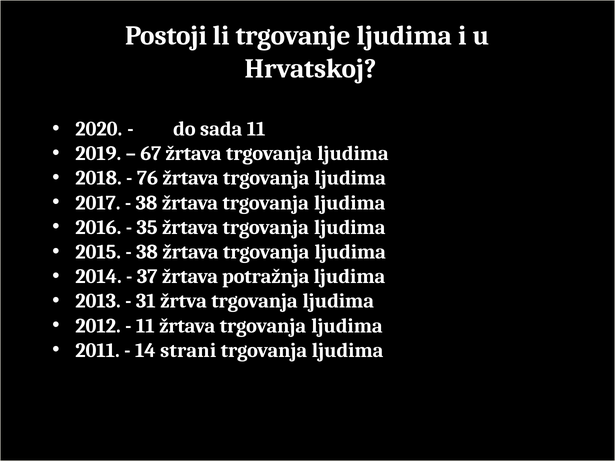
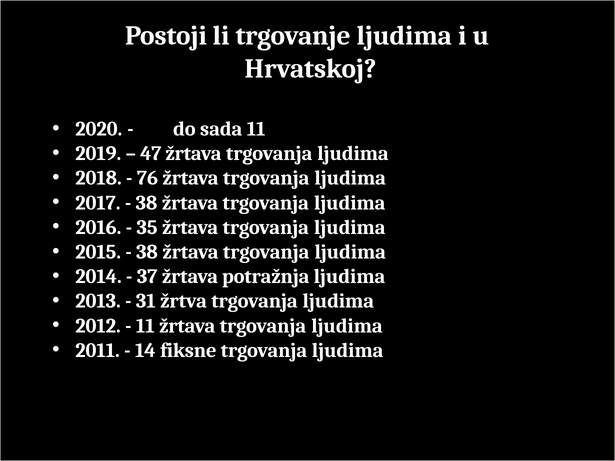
67: 67 -> 47 (151, 154)
strani: strani -> fiksne (188, 351)
